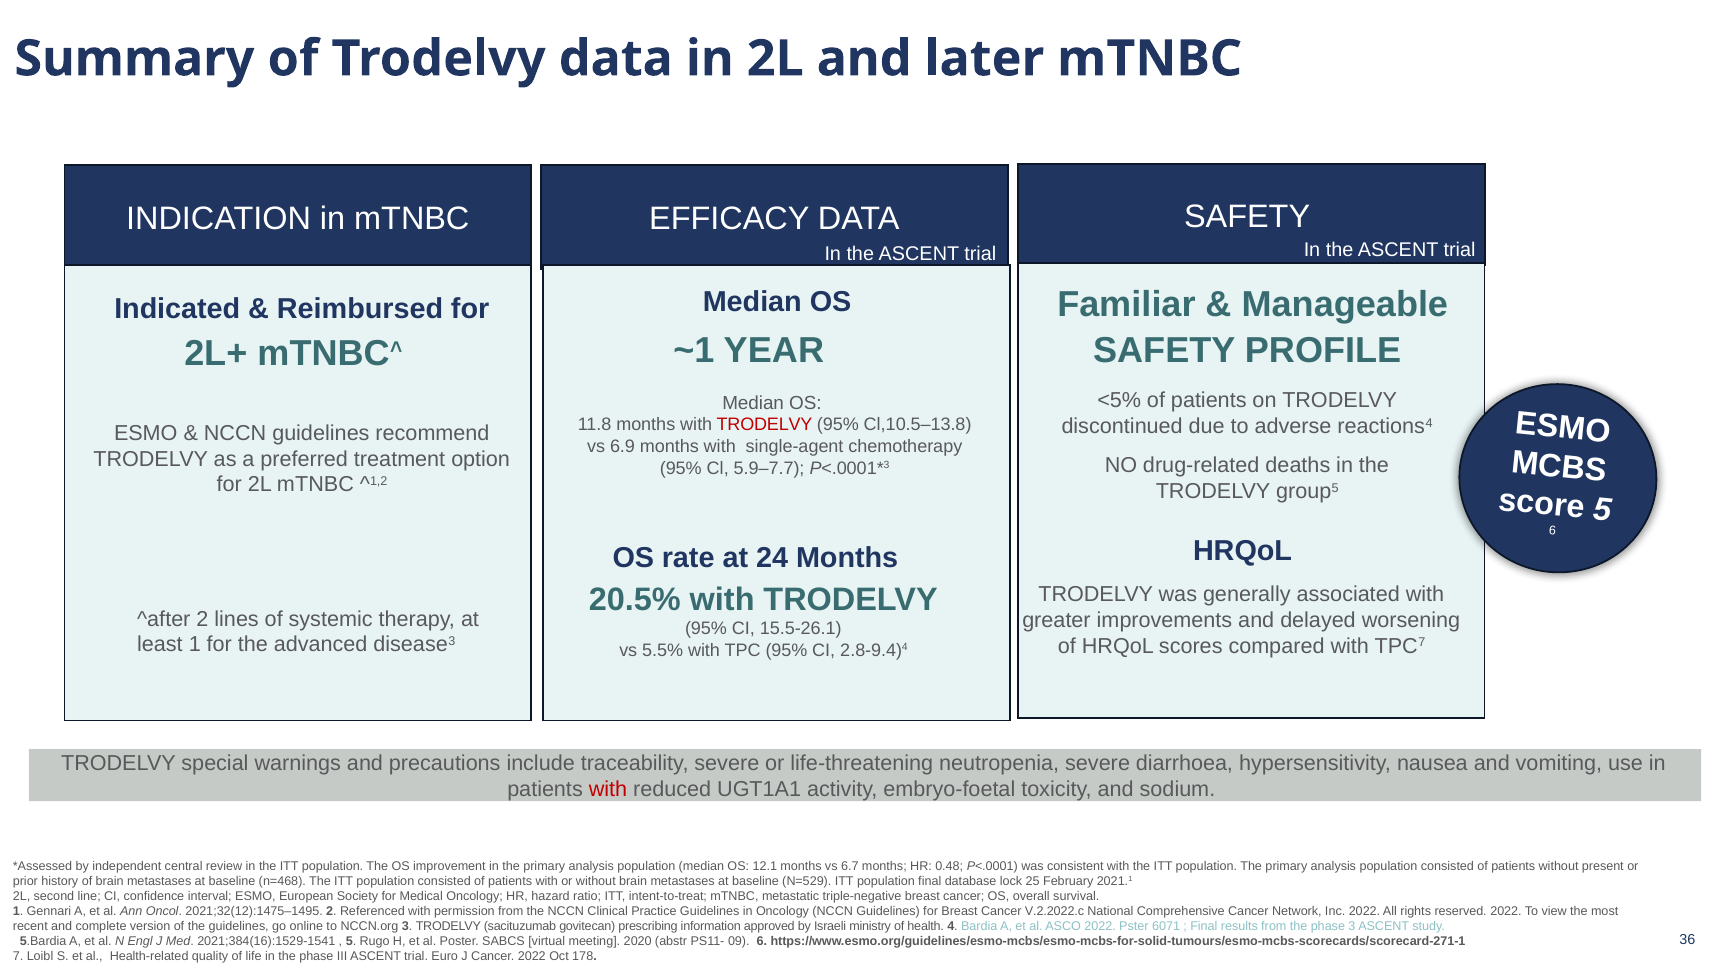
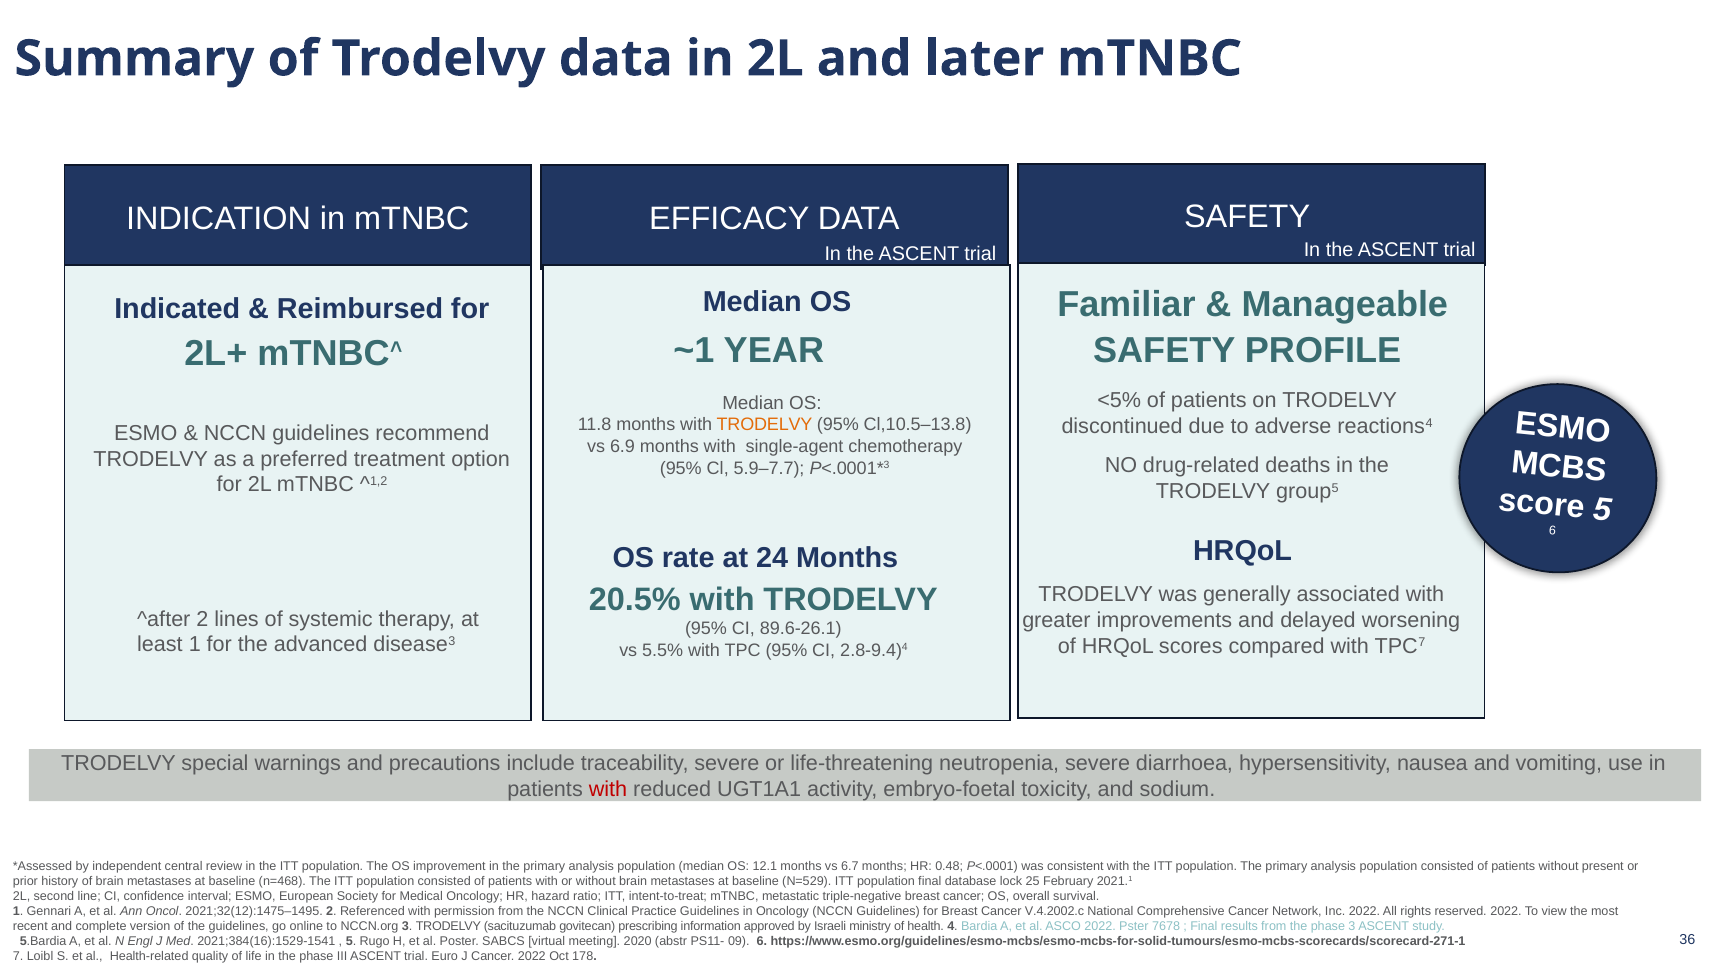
TRODELVY colour: red -> orange (765, 425)
15.5-26.1: 15.5-26.1 -> 89.6-26.1 (801, 629)
V.2.2022.c: V.2.2022.c -> V.4.2002.c (1055, 912)
6071: 6071 -> 7678 (1166, 927)
